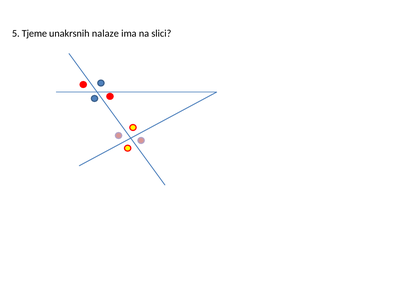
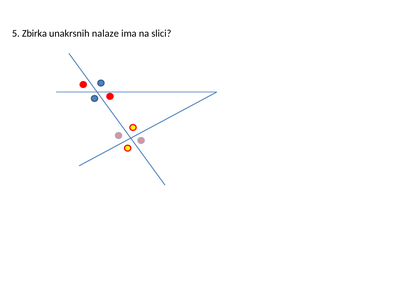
Tjeme: Tjeme -> Zbirka (34, 33)
